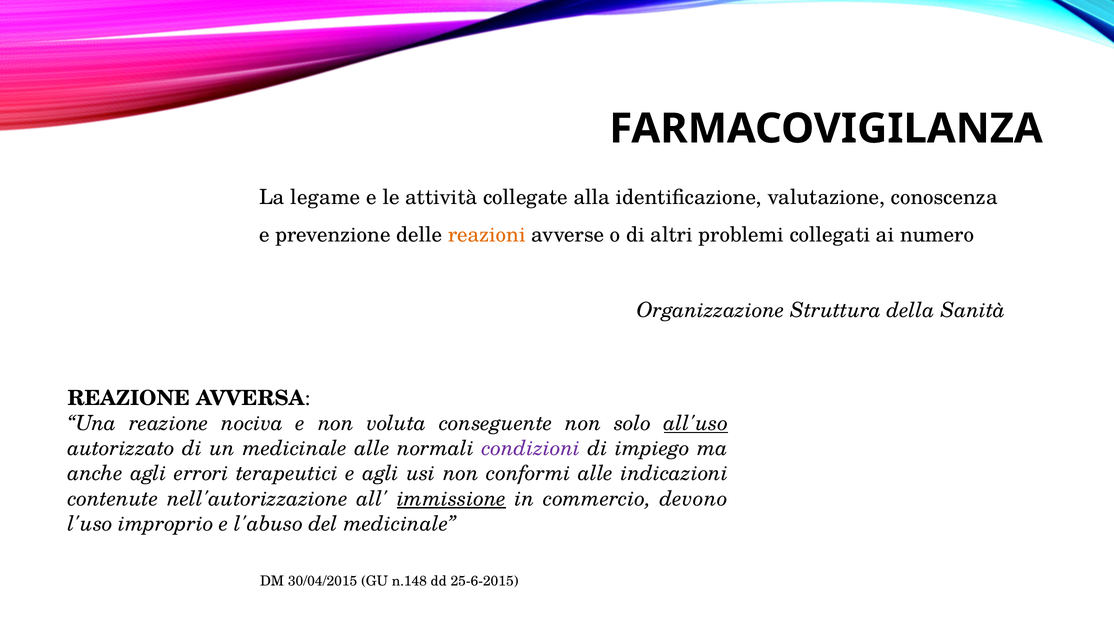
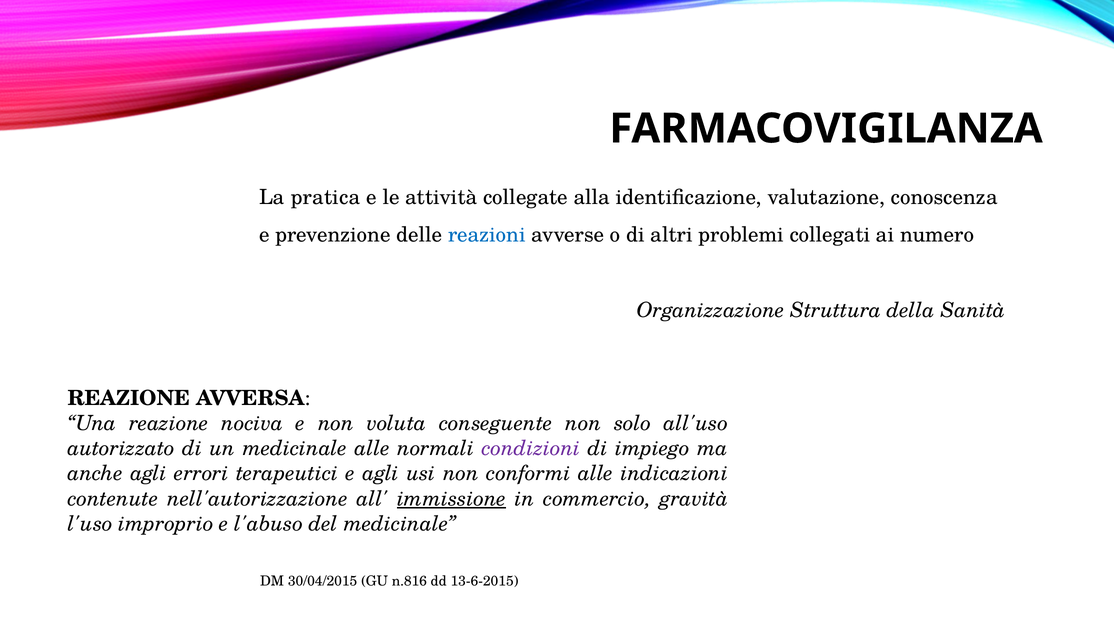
legame: legame -> pratica (325, 197)
reazioni colour: orange -> blue (487, 235)
all'uso underline: present -> none (696, 423)
devono: devono -> gravità (694, 498)
n.148: n.148 -> n.816 (409, 581)
25-6-2015: 25-6-2015 -> 13-6-2015 (484, 581)
